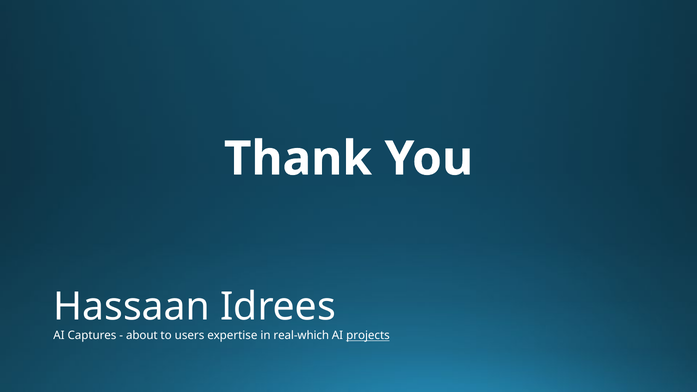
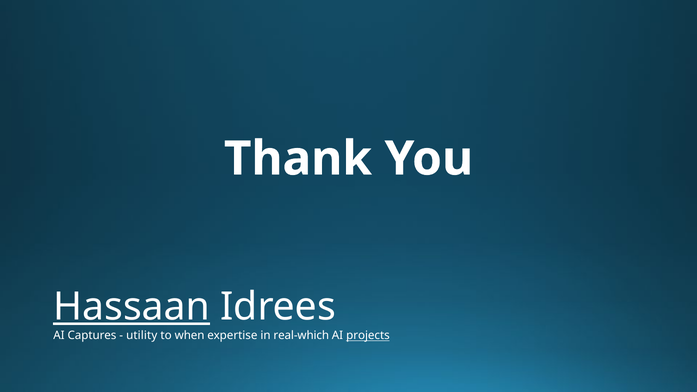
Hassaan underline: none -> present (132, 307)
about: about -> utility (142, 336)
users: users -> when (190, 336)
